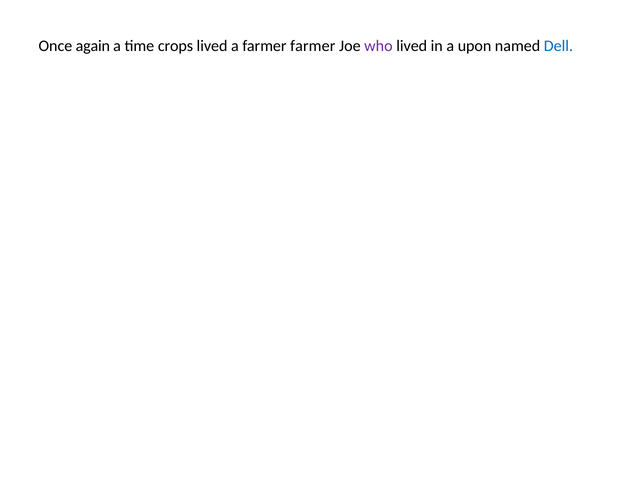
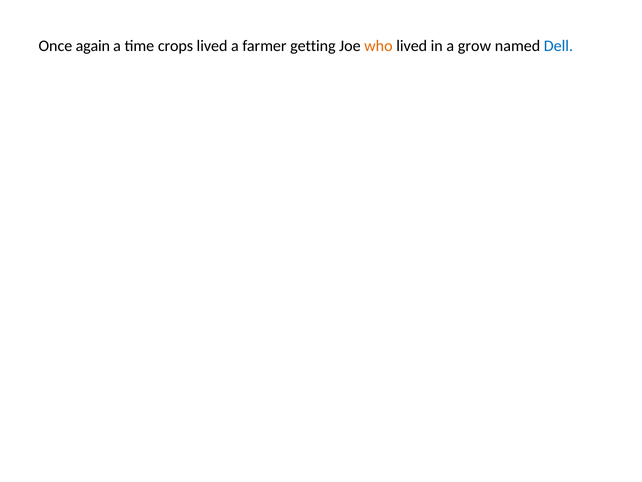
farmer farmer: farmer -> getting (313, 46)
who colour: purple -> orange (378, 46)
upon: upon -> grow (474, 46)
